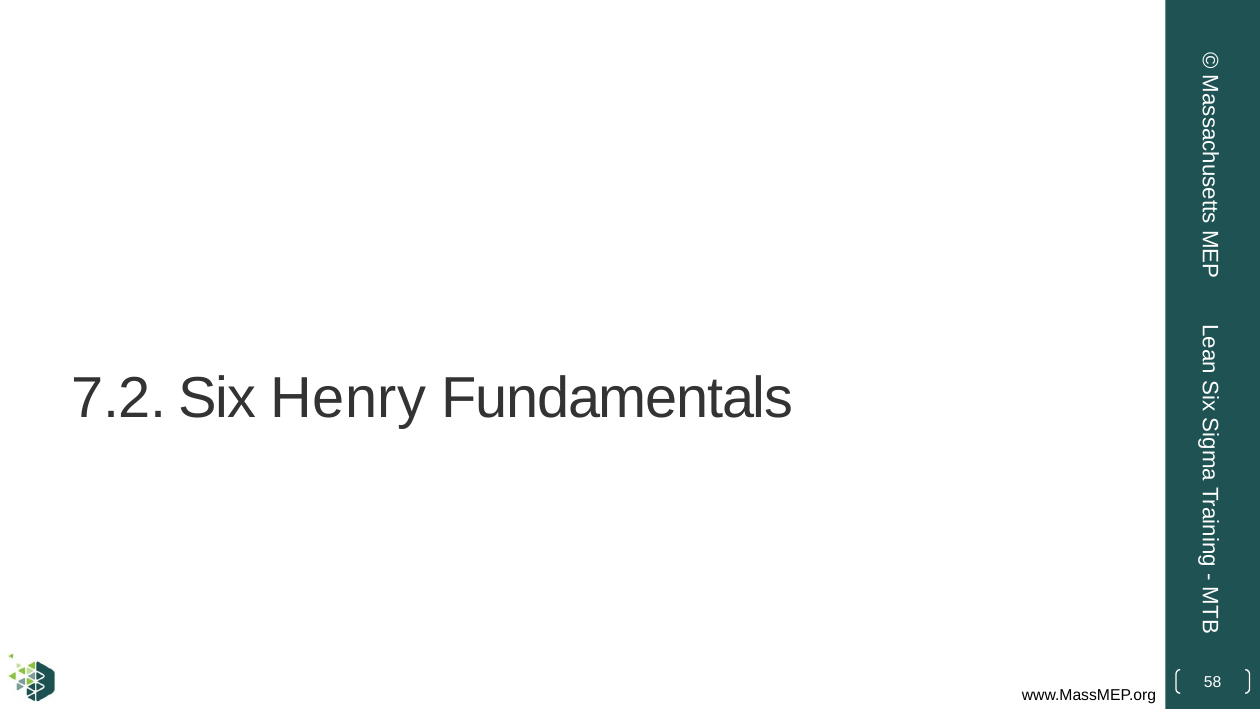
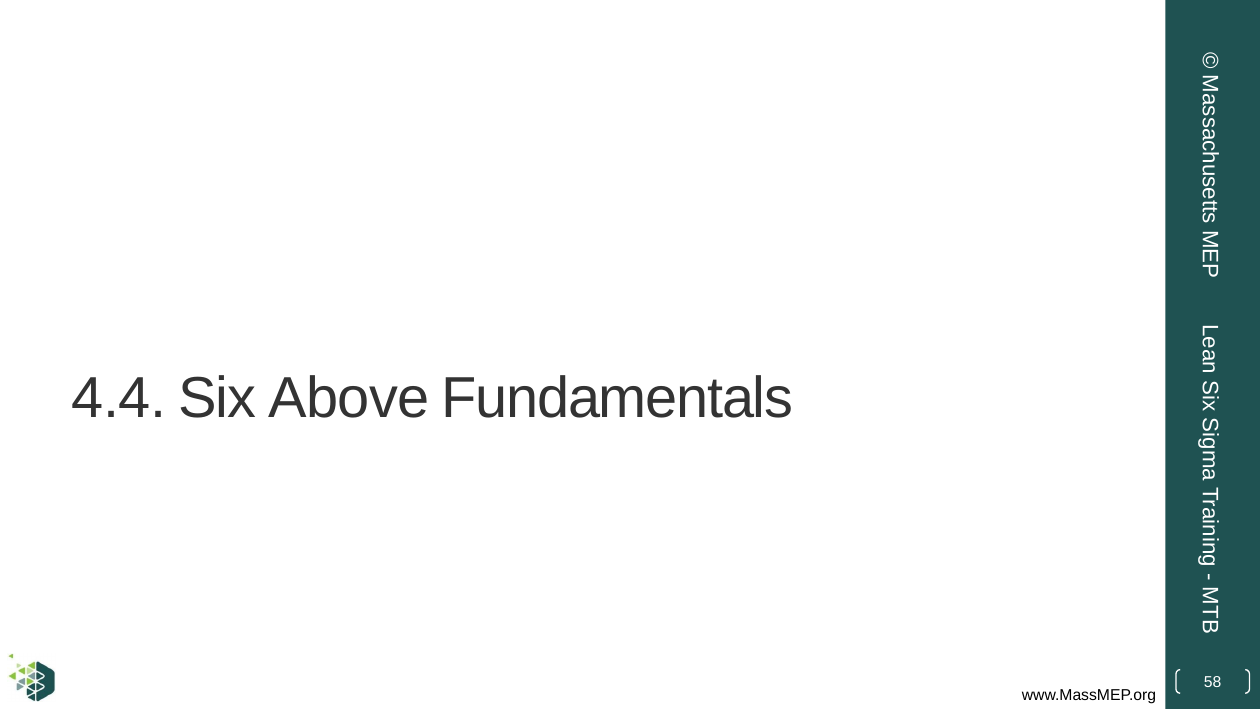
7.2: 7.2 -> 4.4 (119, 398)
Henry: Henry -> Above (349, 398)
